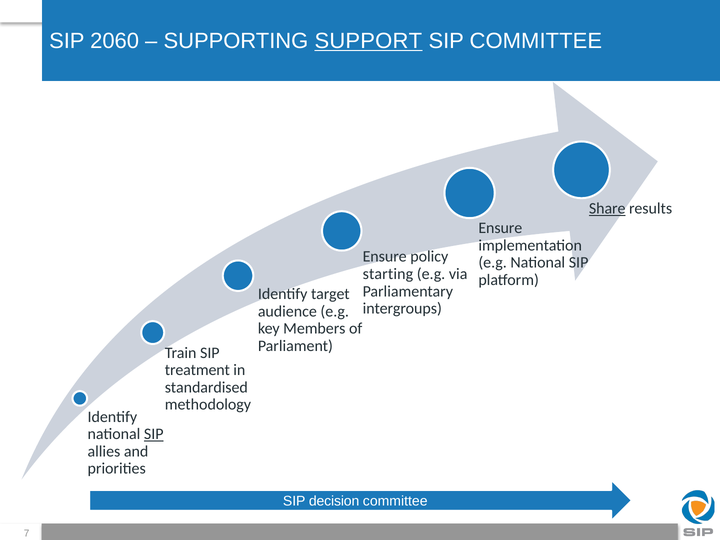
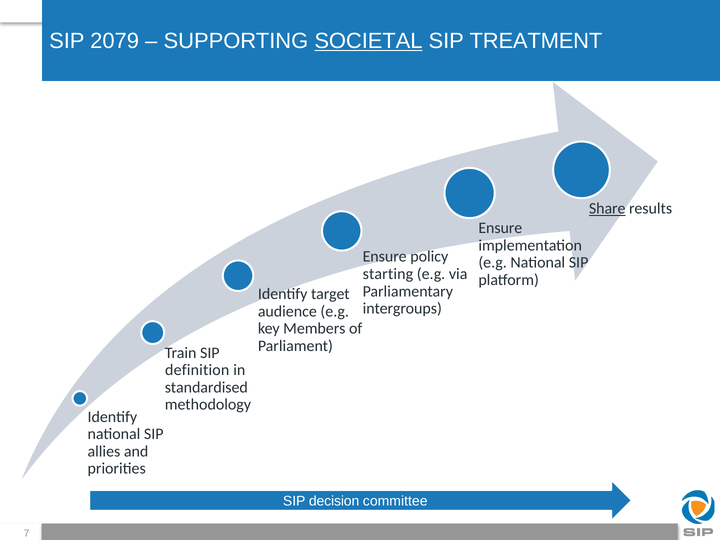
2060: 2060 -> 2079 (115, 41)
SUPPORT: SUPPORT -> SOCIETAL (368, 41)
SIP COMMITTEE: COMMITTEE -> TREATMENT (536, 41)
treatment: treatment -> definition (197, 370)
SIP underline: present -> none (154, 434)
